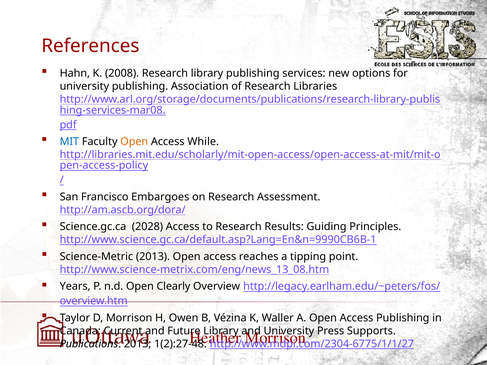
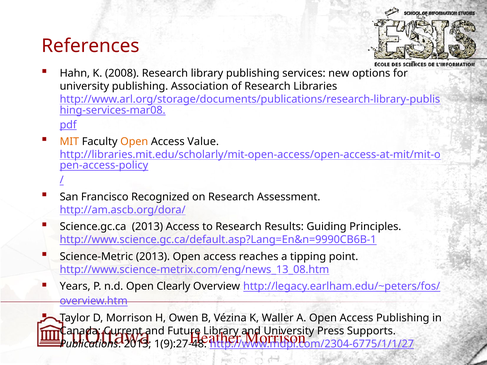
MIT colour: blue -> orange (69, 142)
While: While -> Value (203, 142)
Embargoes: Embargoes -> Recognized (160, 197)
Science.gc.ca 2028: 2028 -> 2013 (147, 227)
1(2):27-48: 1(2):27-48 -> 1(9):27-48 (181, 344)
